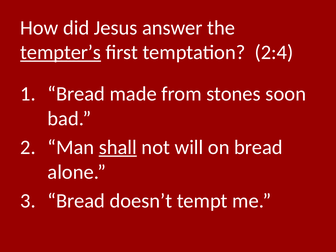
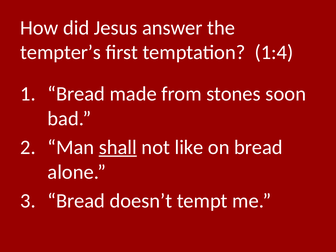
tempter’s underline: present -> none (61, 52)
2:4: 2:4 -> 1:4 (274, 52)
will: will -> like (189, 147)
